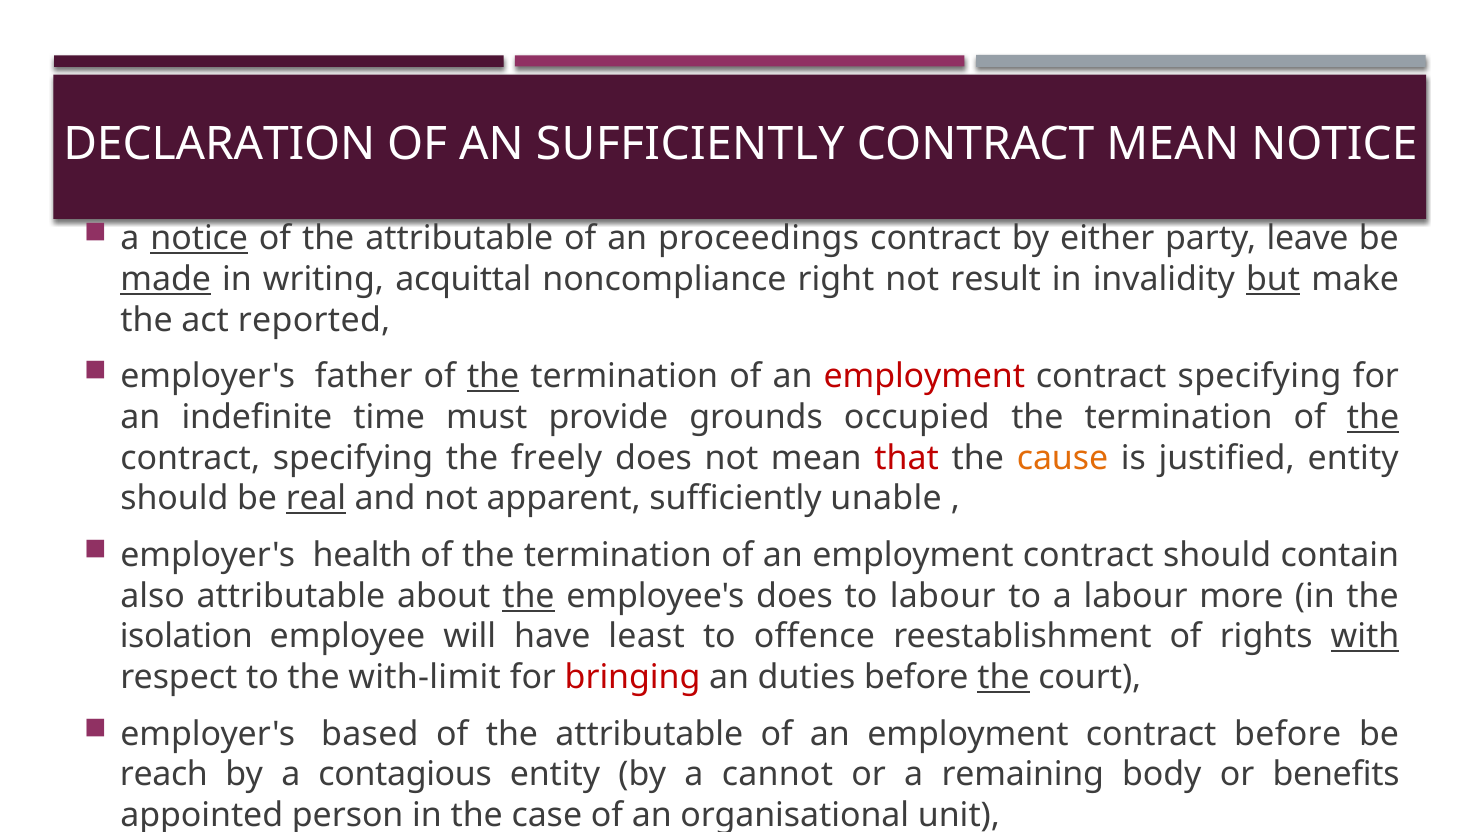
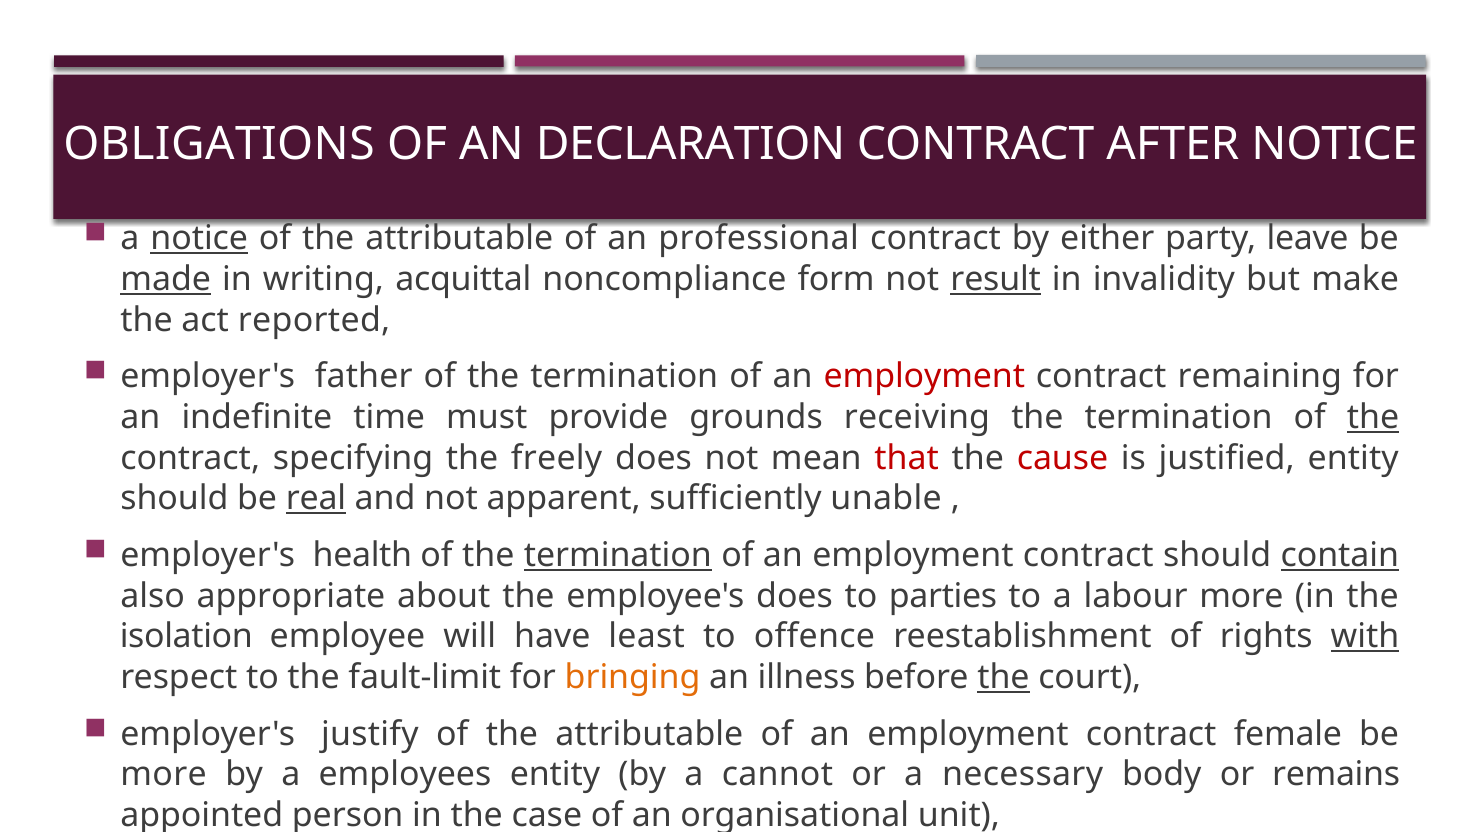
DECLARATION: DECLARATION -> OBLIGATIONS (219, 144)
AN SUFFICIENTLY: SUFFICIENTLY -> DECLARATION (691, 144)
CONTRACT MEAN: MEAN -> AFTER (1173, 144)
proceedings: proceedings -> professional (759, 239)
right: right -> form (836, 280)
result underline: none -> present (996, 280)
but underline: present -> none (1273, 280)
the underline: present -> none (493, 377)
specifying: specifying -> remaining (1260, 377)
occupied: occupied -> receiving (917, 418)
cause colour: orange -> red (1063, 458)
termination underline: none -> present (618, 556)
contain underline: none -> present (1340, 556)
also attributable: attributable -> appropriate (291, 596)
the underline: present -> none (528, 596)
to labour: labour -> parties (943, 596)
with-limit: with-limit -> fault-limit (425, 678)
bringing colour: red -> orange (633, 678)
duties: duties -> illness (807, 678)
based: based -> justify (370, 735)
contract before: before -> female (1288, 735)
reach: reach -> more (164, 775)
contagious: contagious -> employees (405, 775)
remaining: remaining -> necessary (1023, 775)
benefits: benefits -> remains (1336, 775)
